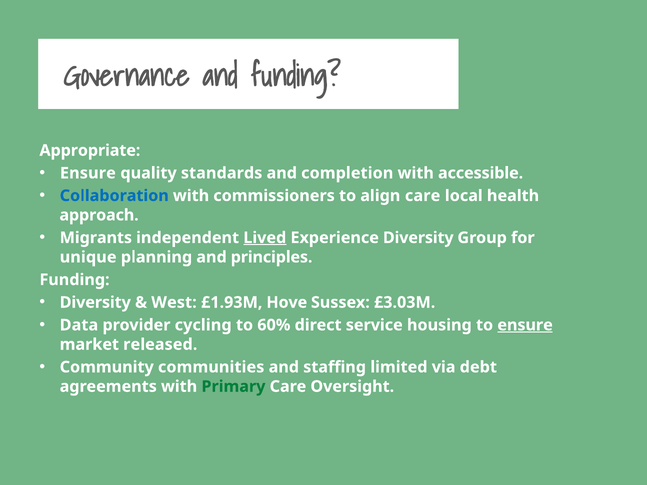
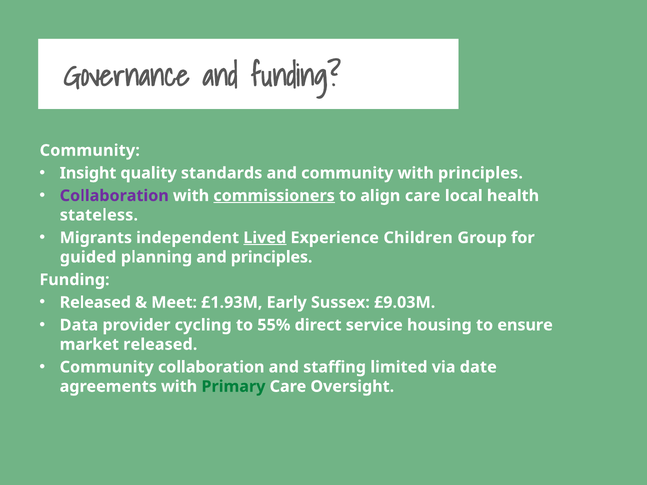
Appropriate: Appropriate -> Community (90, 151)
Ensure: Ensure -> Insight (88, 173)
and completion: completion -> community (347, 173)
with accessible: accessible -> principles (480, 173)
Collaboration colour: blue -> purple (114, 196)
commissioners underline: none -> present (274, 196)
approach: approach -> stateless (99, 215)
Experience Diversity: Diversity -> Children (418, 238)
unique: unique -> guided (88, 257)
Diversity: Diversity -> Released (95, 303)
West: West -> Meet (174, 303)
Hove: Hove -> Early (287, 303)
£3.03M: £3.03M -> £9.03M (405, 303)
60%: 60% -> 55% (274, 325)
ensure underline: present -> none (525, 325)
Community communities: communities -> collaboration (211, 367)
debt: debt -> date (478, 367)
